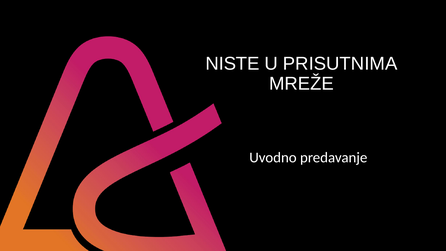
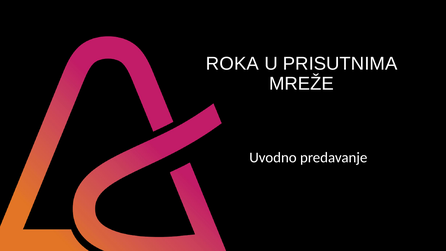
NISTE: NISTE -> ROKA (232, 64)
